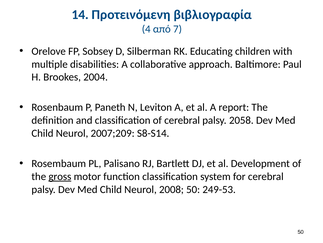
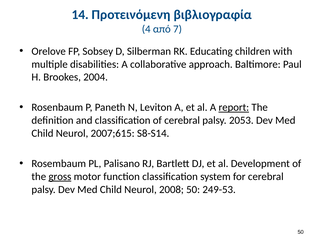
report underline: none -> present (234, 107)
2058: 2058 -> 2053 (241, 120)
2007;209: 2007;209 -> 2007;615 (113, 133)
